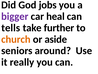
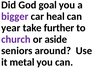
jobs: jobs -> goal (48, 5)
tells: tells -> year (11, 28)
church colour: orange -> purple (16, 39)
really: really -> metal (22, 62)
